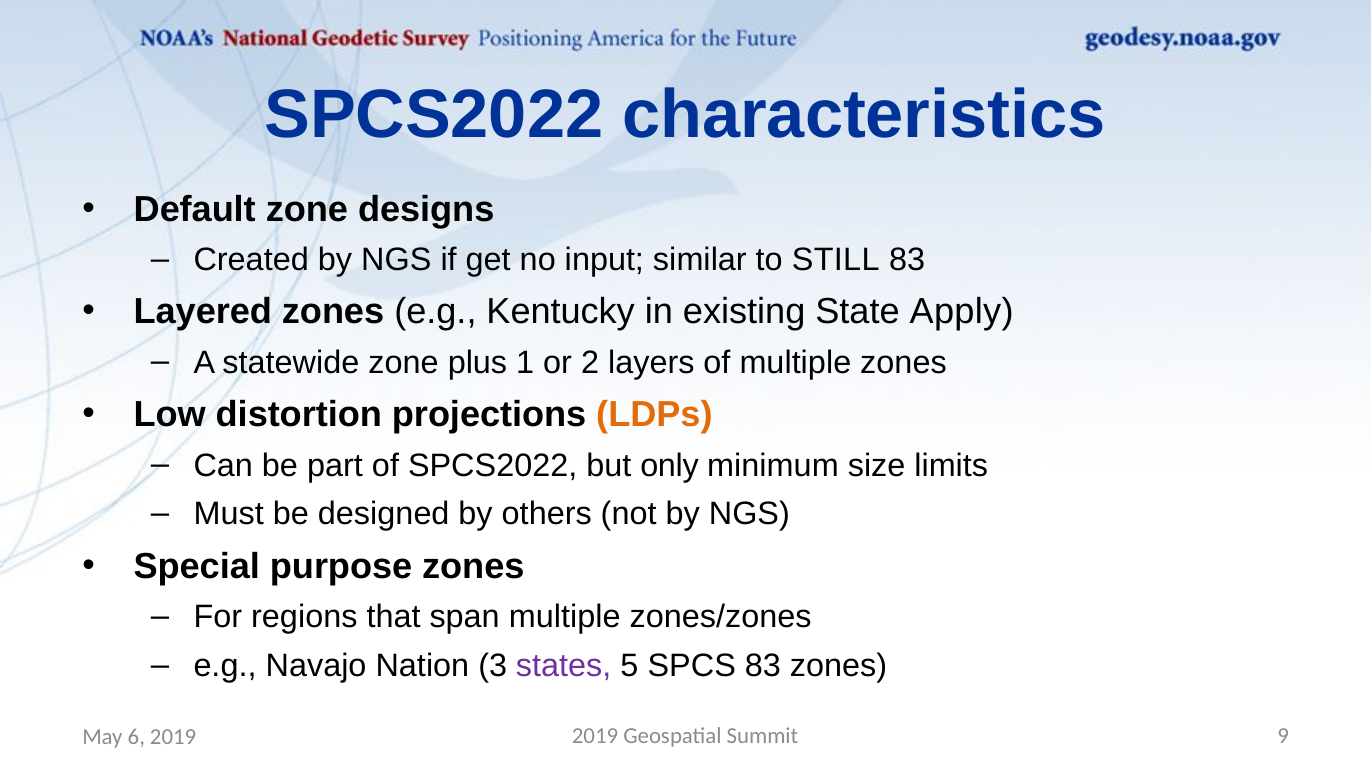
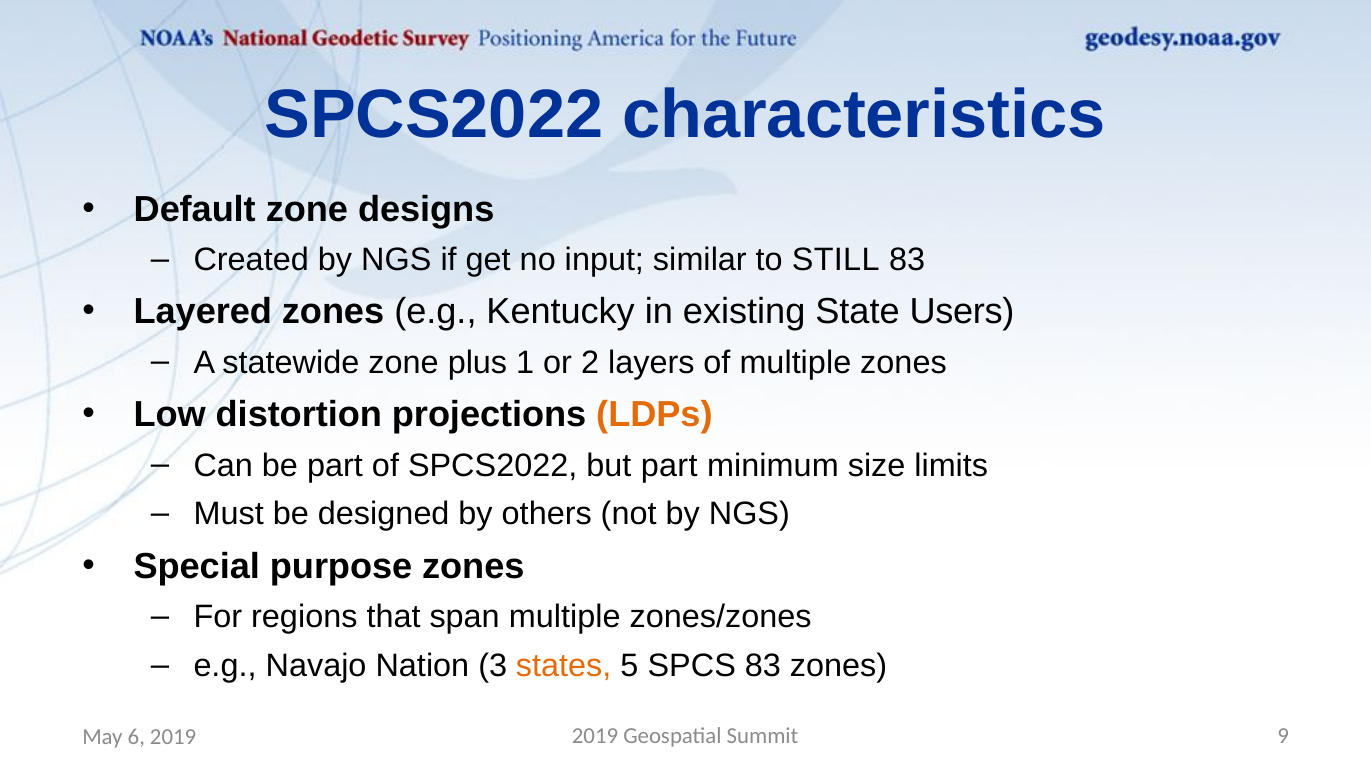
Apply: Apply -> Users (962, 312)
but only: only -> part (669, 466)
states colour: purple -> orange (564, 666)
